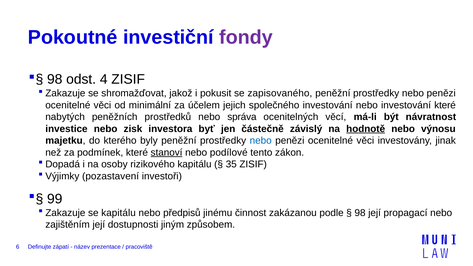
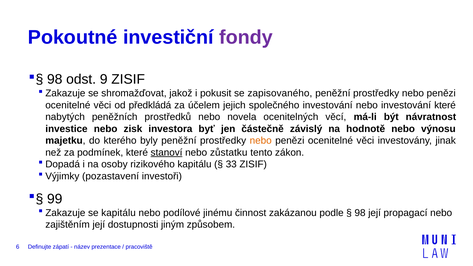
4: 4 -> 9 (104, 79)
minimální: minimální -> předkládá (150, 105)
správa: správa -> novela (242, 117)
hodnotě underline: present -> none (366, 129)
nebo colour: blue -> orange (261, 141)
podílové: podílové -> zůstatku (229, 153)
35: 35 -> 33 (231, 164)
předpisů: předpisů -> podílové (182, 213)
